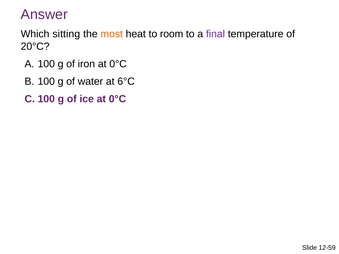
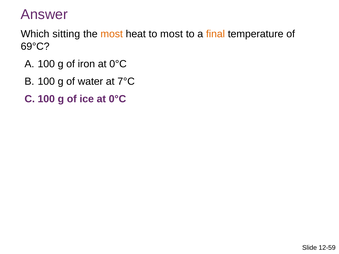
to room: room -> most (172, 34)
final colour: purple -> orange (215, 34)
20°C: 20°C -> 69°C (35, 47)
6°C: 6°C -> 7°C (126, 82)
